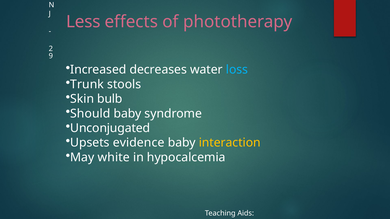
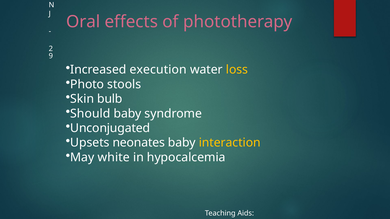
Less: Less -> Oral (83, 22)
decreases: decreases -> execution (158, 70)
loss colour: light blue -> yellow (237, 70)
Trunk: Trunk -> Photo (87, 84)
evidence: evidence -> neonates (139, 143)
